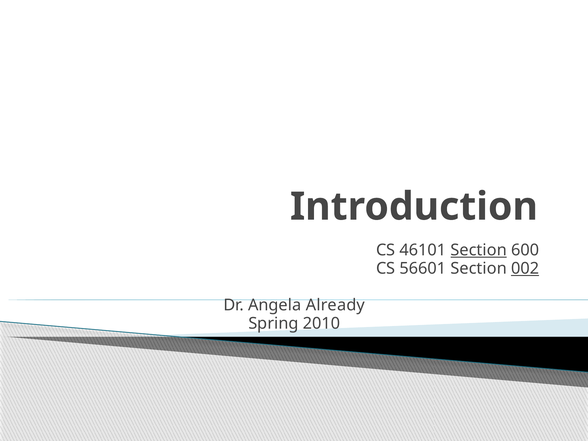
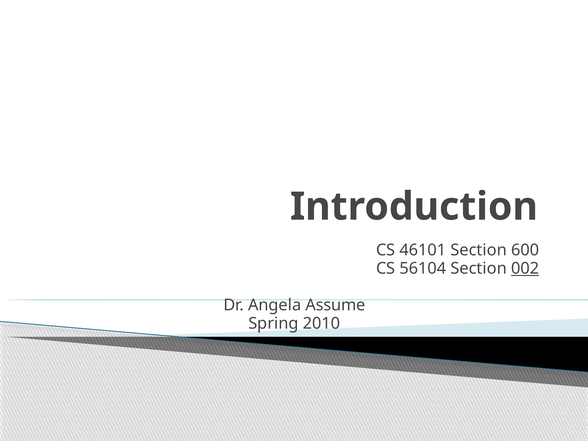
Section underline: present -> none (479, 250)
56601: 56601 -> 56104 (423, 268)
Already: Already -> Assume (335, 305)
